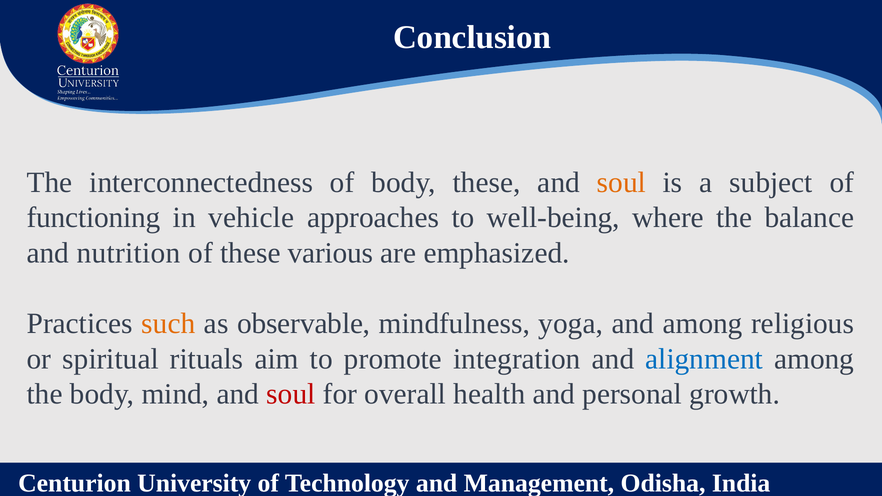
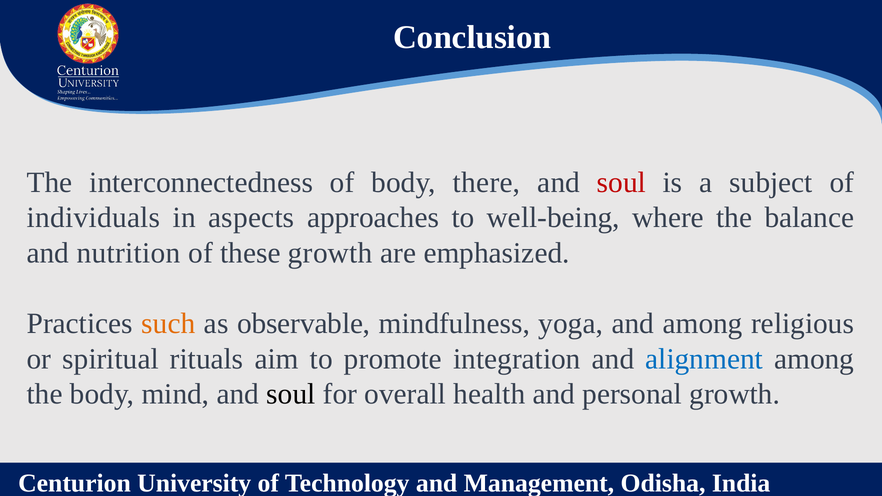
body these: these -> there (487, 182)
soul colour: orange -> red (621, 182)
functioning: functioning -> individuals (93, 218)
vehicle: vehicle -> aspects (251, 218)
these various: various -> growth (330, 253)
soul colour: red -> black (291, 394)
